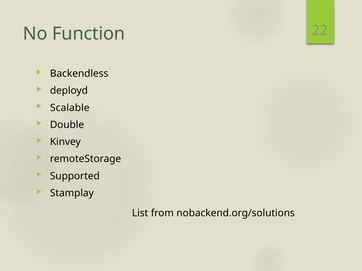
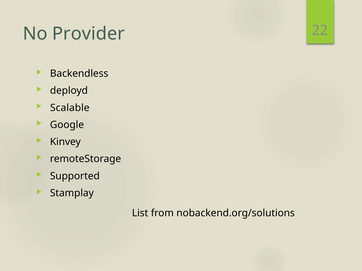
Function: Function -> Provider (89, 34)
Double: Double -> Google (67, 125)
